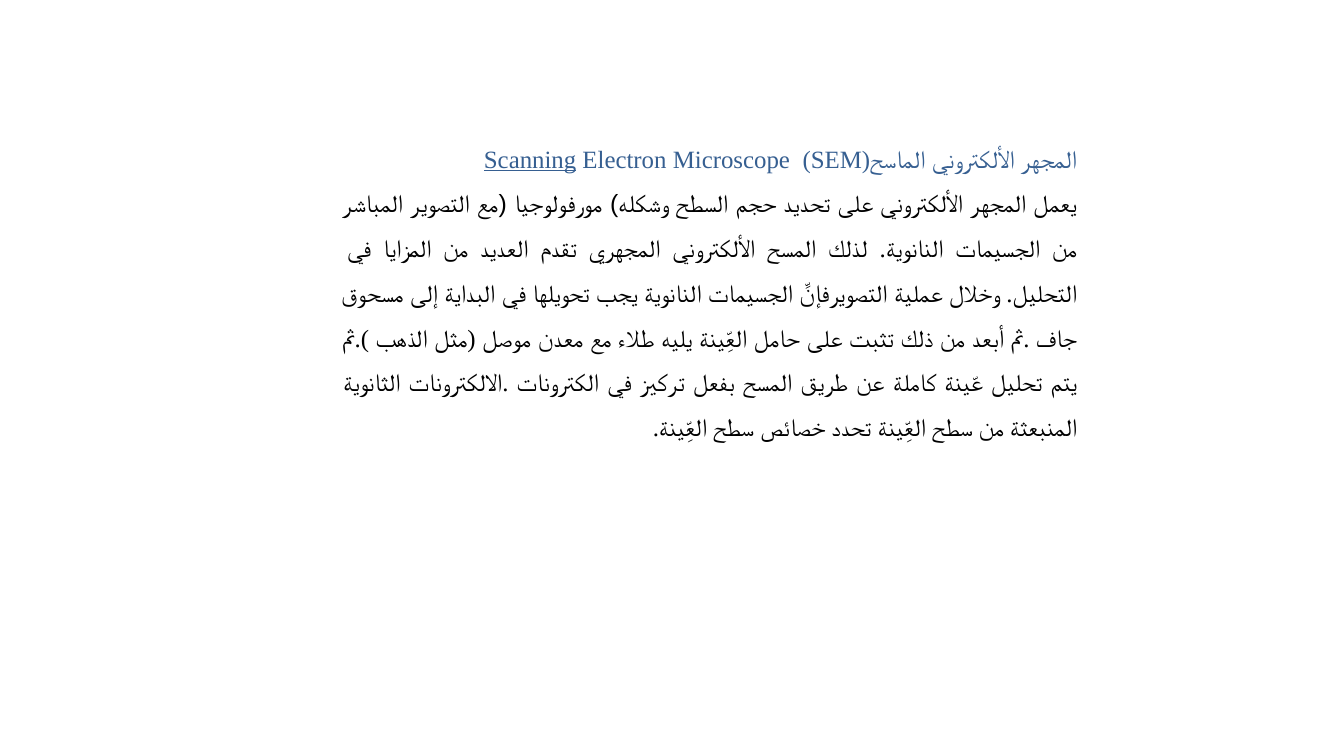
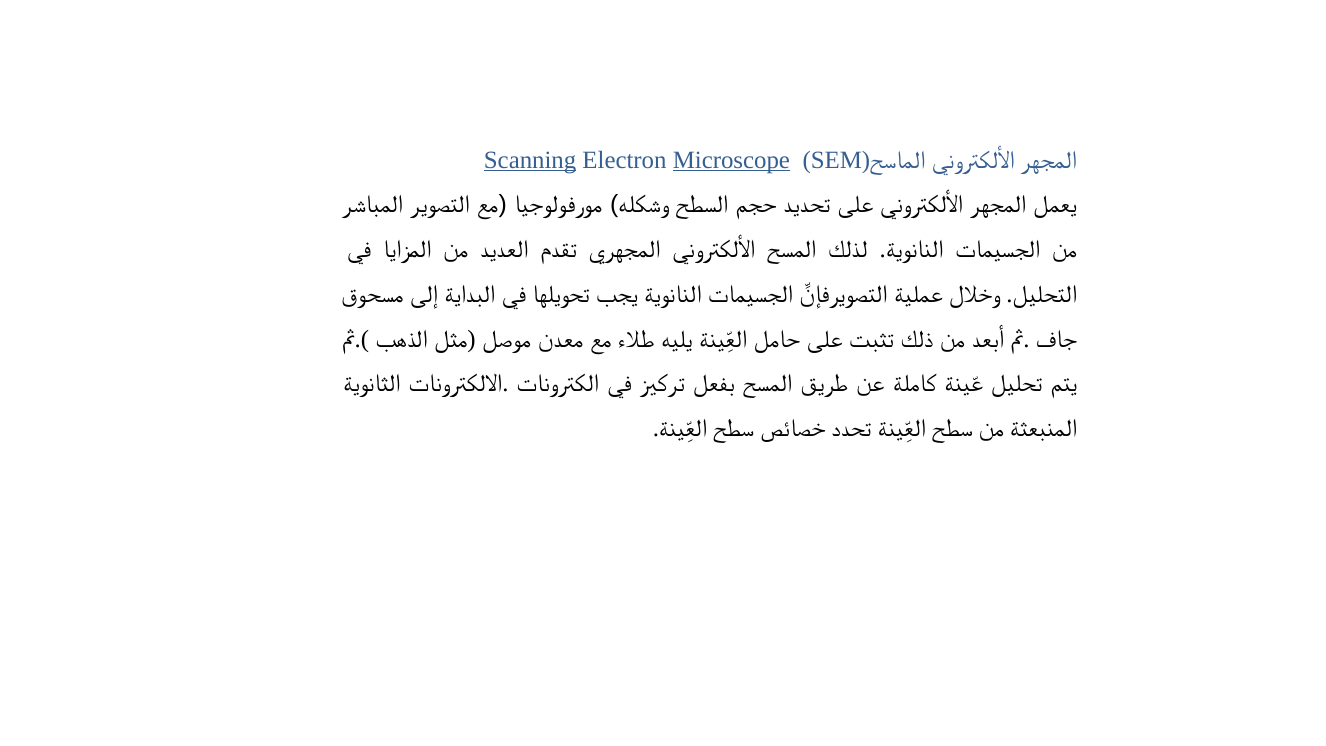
Microscope underline: none -> present (731, 160)
